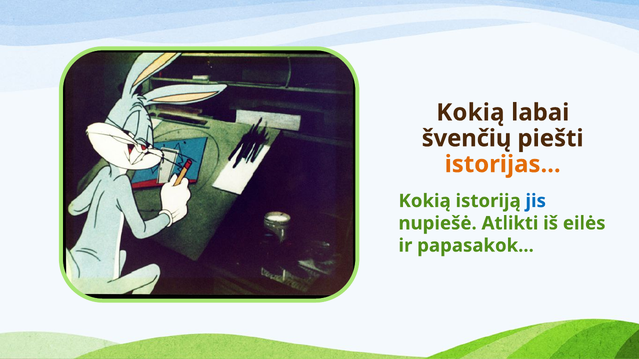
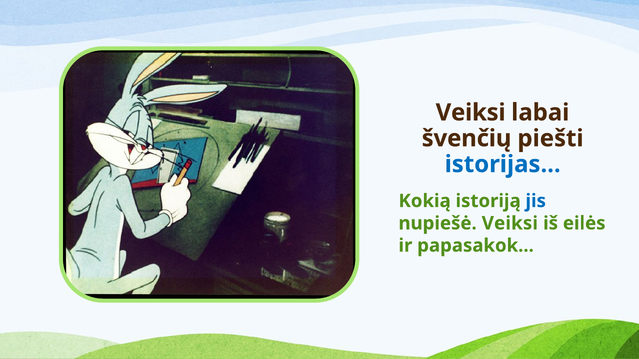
Kokią: Kokią -> Veiksi (471, 113)
istorijas colour: orange -> blue (503, 164)
nupiešė Atlikti: Atlikti -> Veiksi (510, 224)
